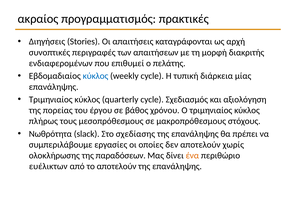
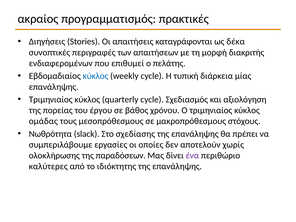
αρχή: αρχή -> δέκα (236, 42)
πλήρως: πλήρως -> ομάδας (43, 121)
ένα colour: orange -> purple (192, 156)
ευέλικτων: ευέλικτων -> καλύτερες (48, 166)
το αποτελούν: αποτελούν -> ιδιόκτητης (117, 166)
